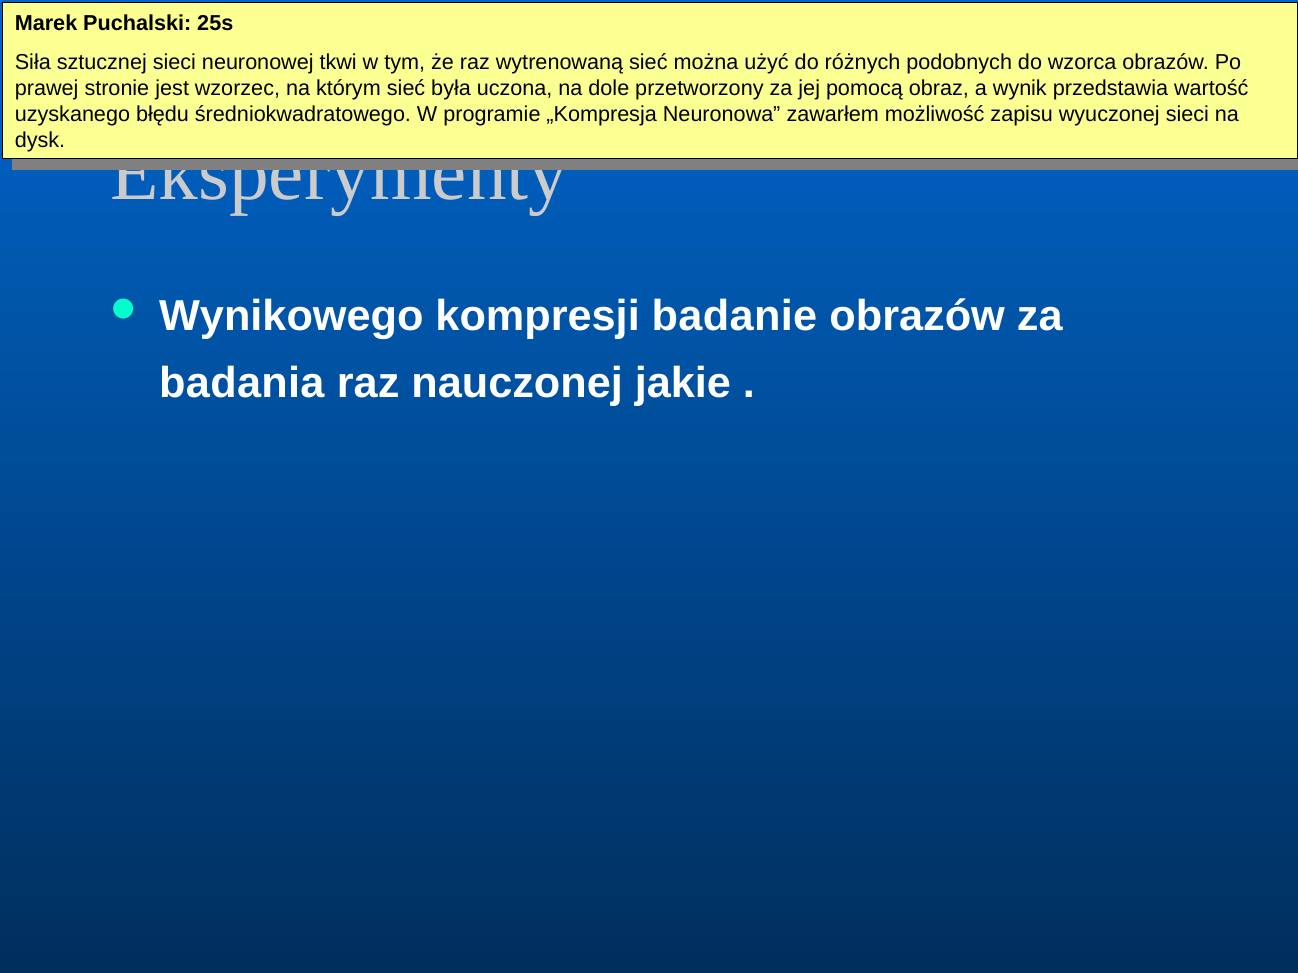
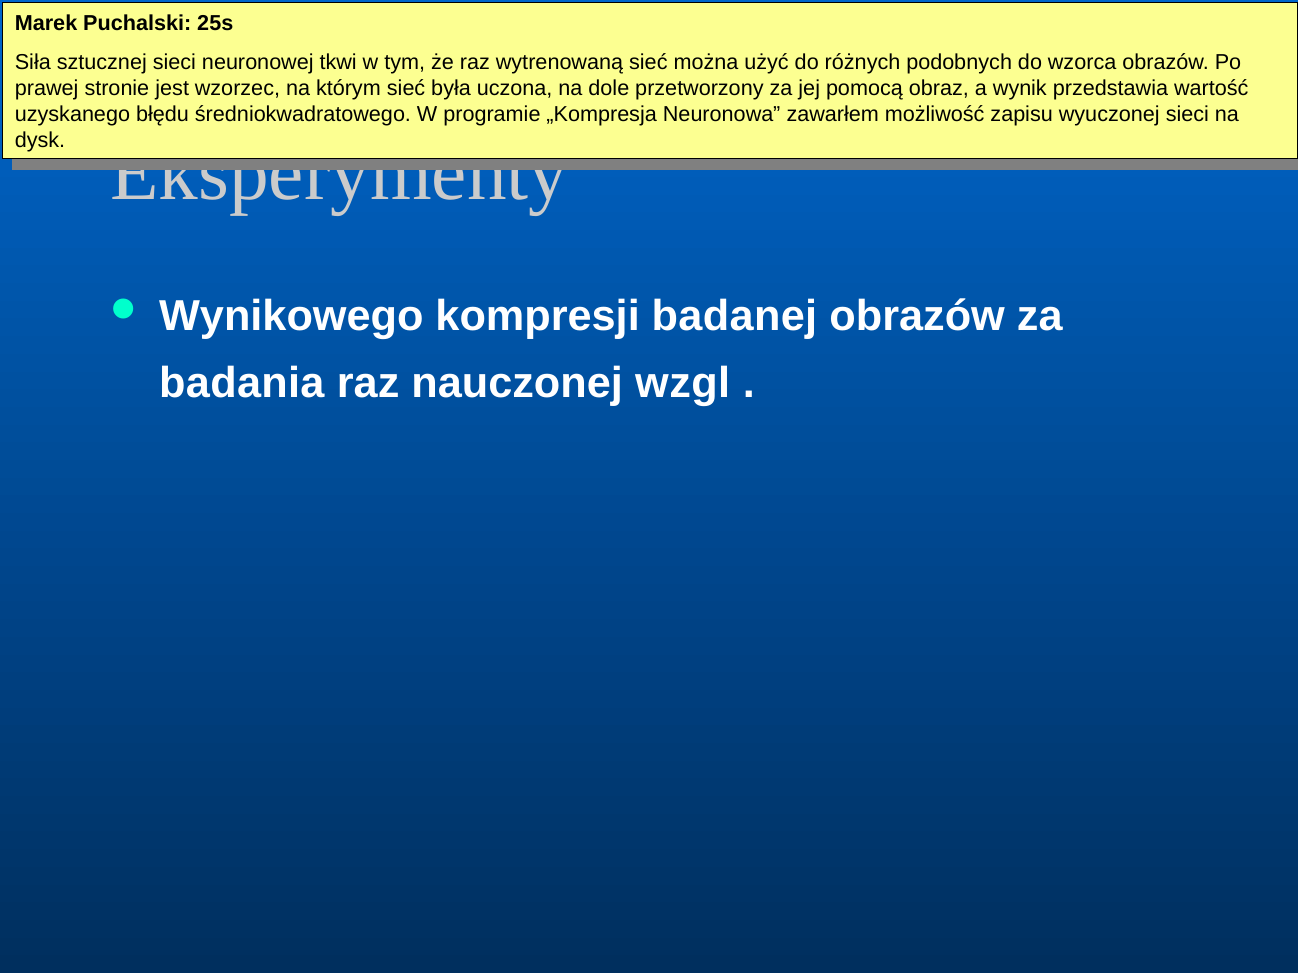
badanie: badanie -> badanej (734, 317)
jakie: jakie -> wzgl (683, 383)
